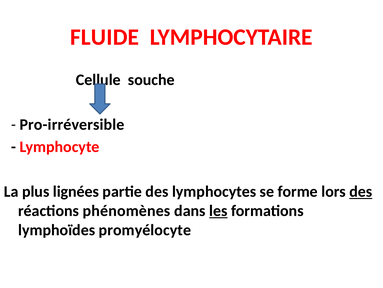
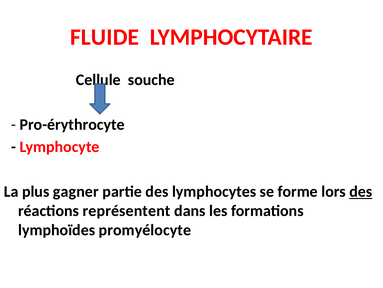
Pro-irréversible: Pro-irréversible -> Pro-érythrocyte (72, 124)
lignées: lignées -> gagner (76, 191)
phénomènes: phénomènes -> représentent (127, 210)
les underline: present -> none (218, 210)
